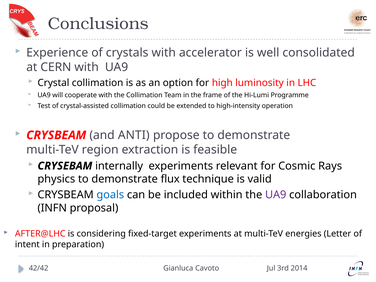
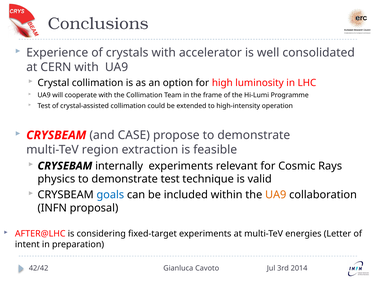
ANTI: ANTI -> CASE (134, 135)
demonstrate flux: flux -> test (170, 179)
UA9 colour: purple -> orange (276, 195)
